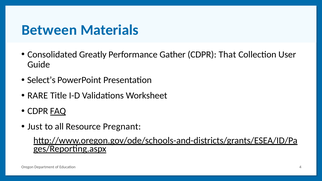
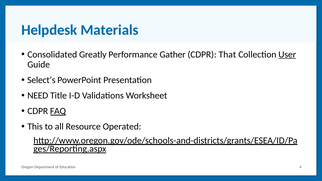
Between: Between -> Helpdesk (49, 30)
User underline: none -> present (287, 54)
RARE: RARE -> NEED (38, 96)
Just: Just -> This (35, 127)
Pregnant: Pregnant -> Operated (122, 127)
